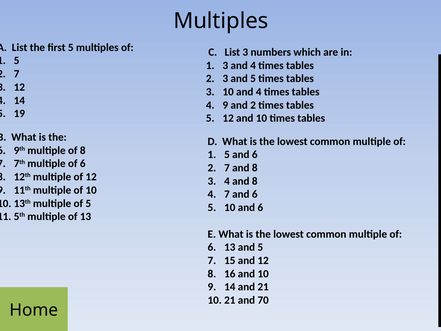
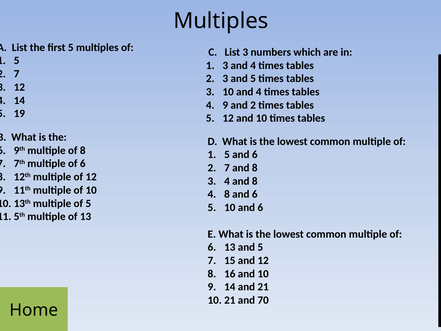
4 7: 7 -> 8 (227, 194)
